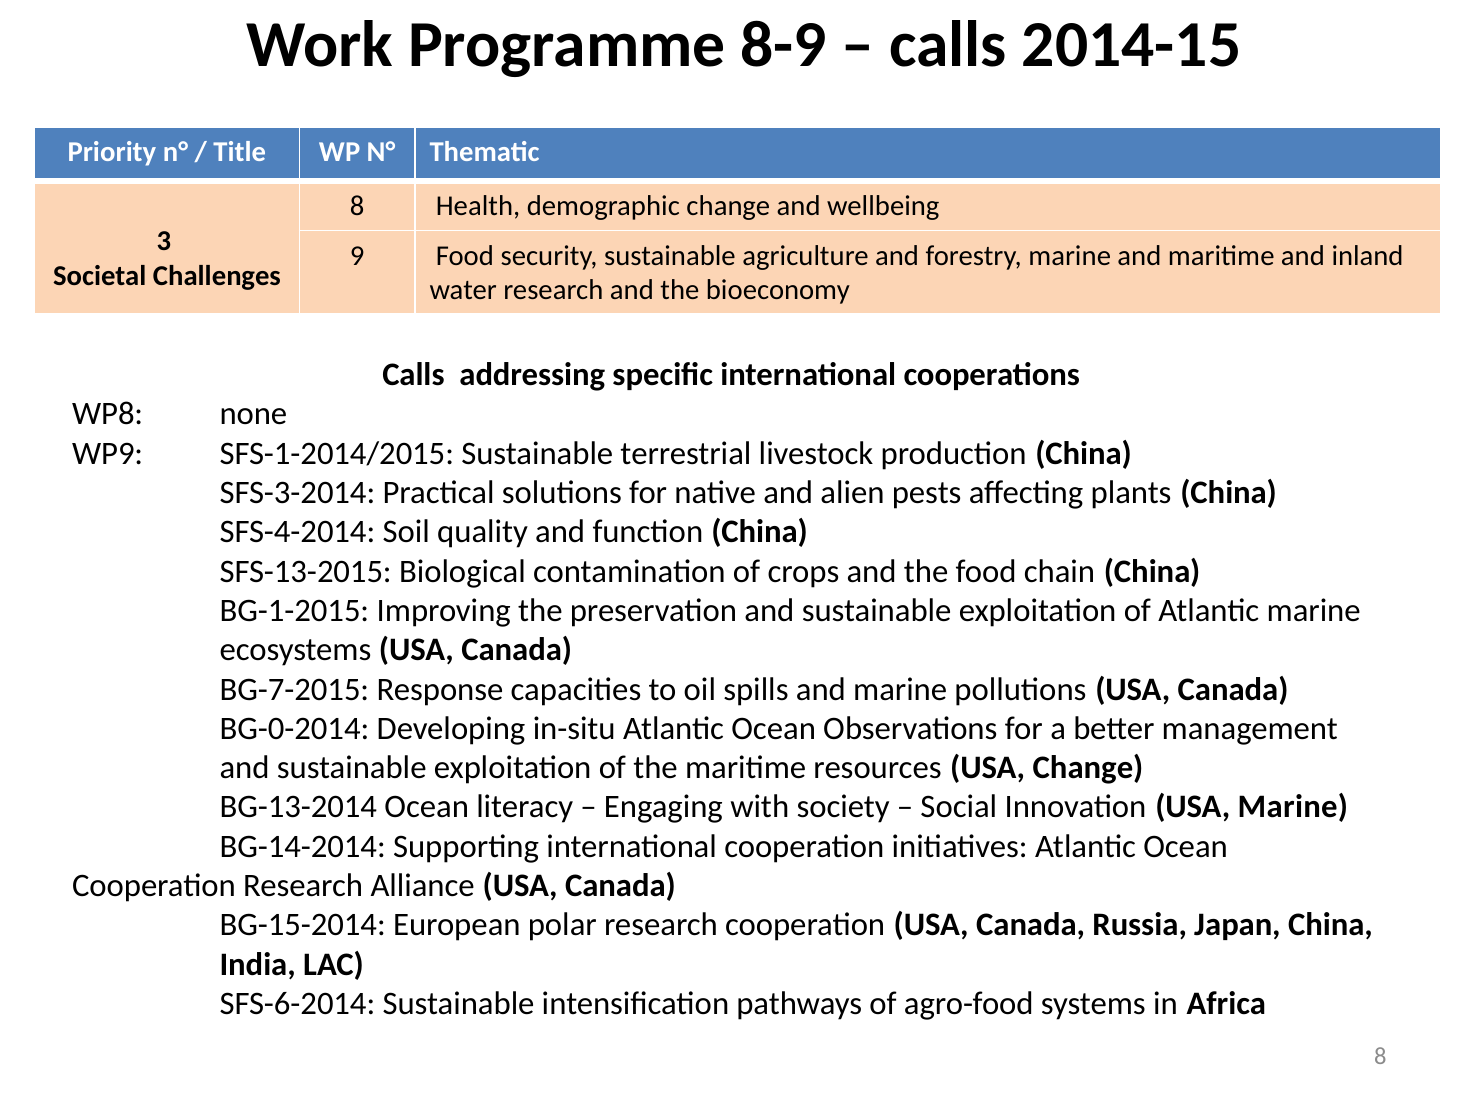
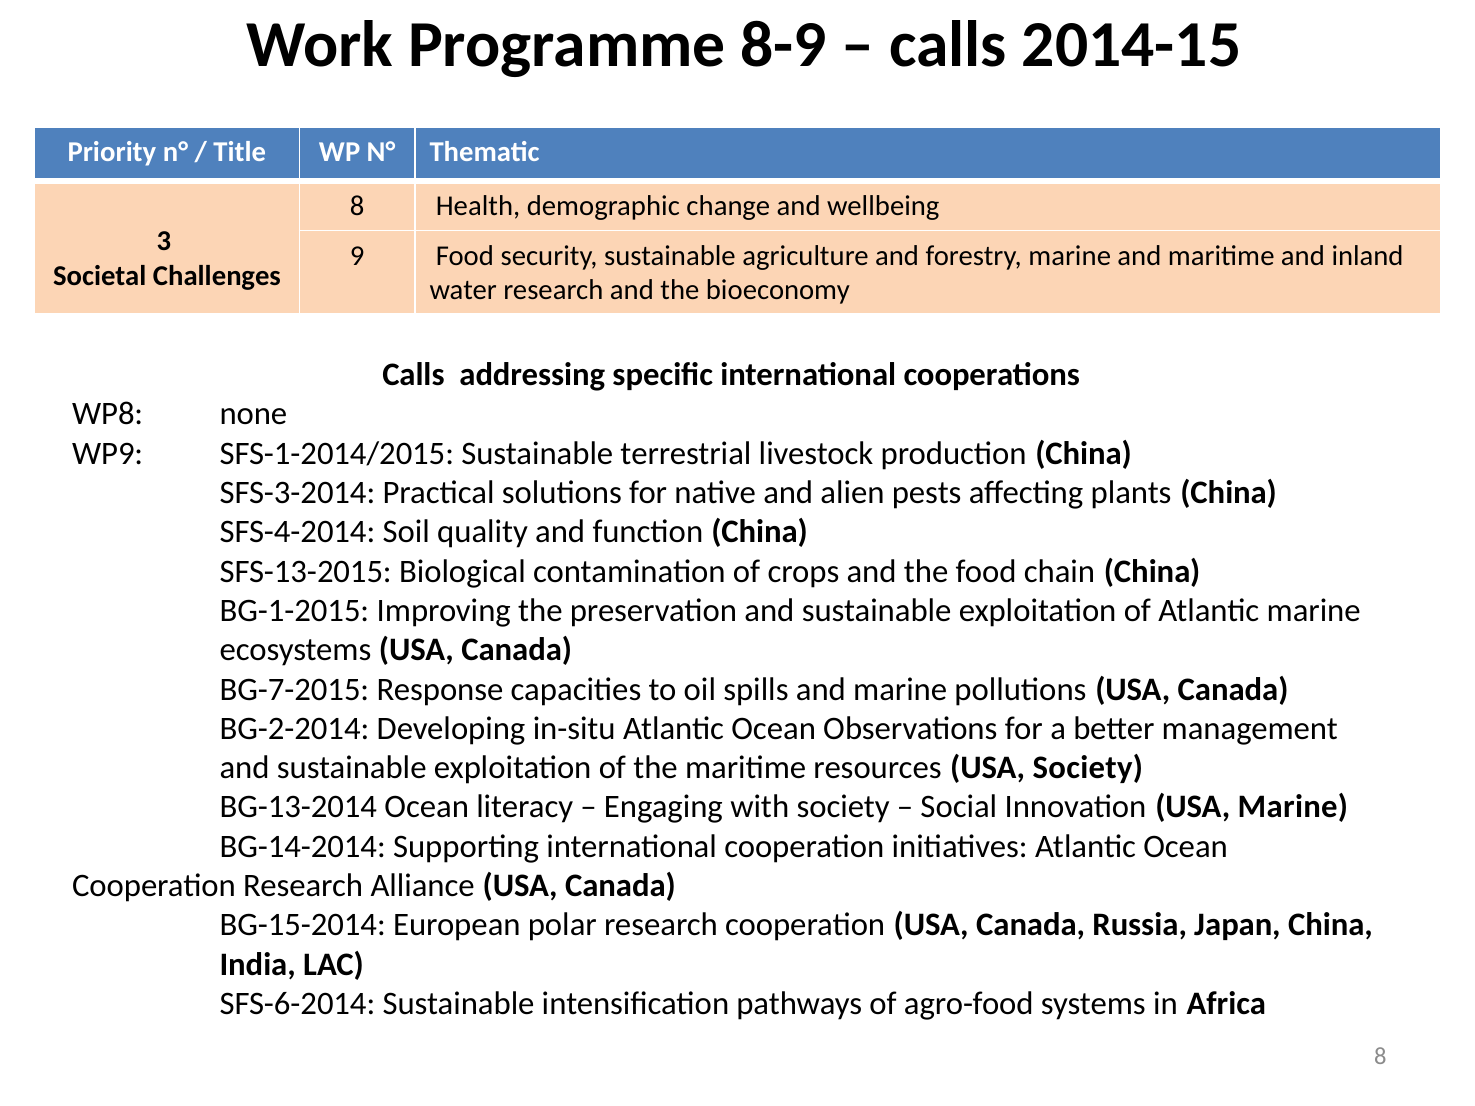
BG-0-2014: BG-0-2014 -> BG-2-2014 (294, 729)
USA Change: Change -> Society (1088, 768)
